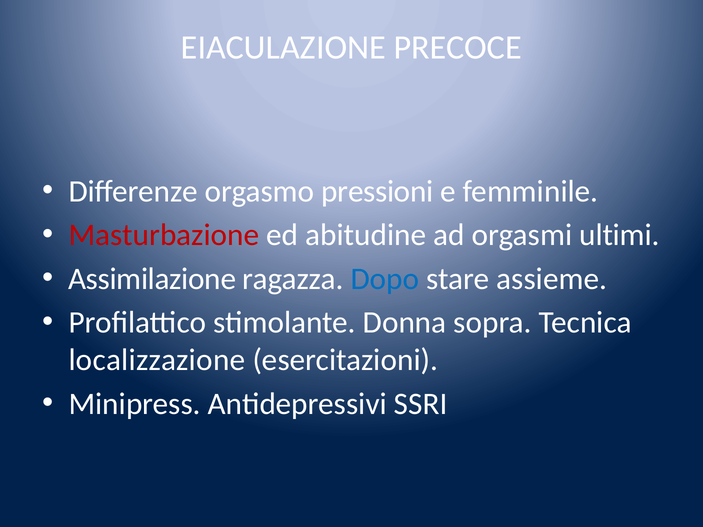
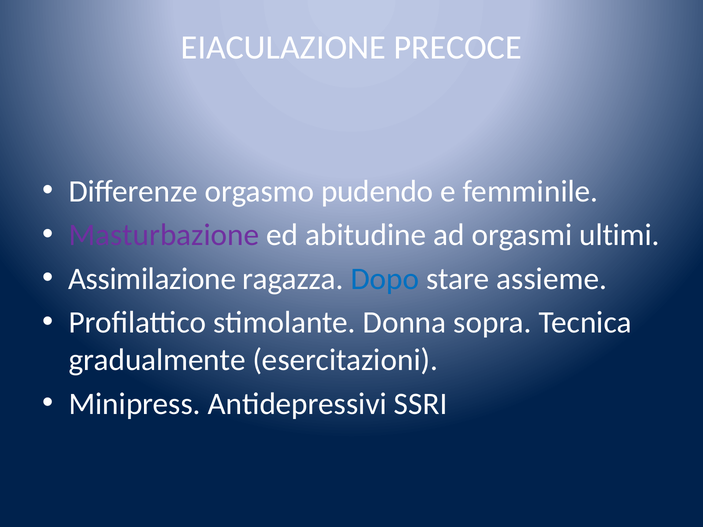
pressioni: pressioni -> pudendo (377, 191)
Masturbazione colour: red -> purple (164, 235)
localizzazione: localizzazione -> gradualmente (157, 360)
